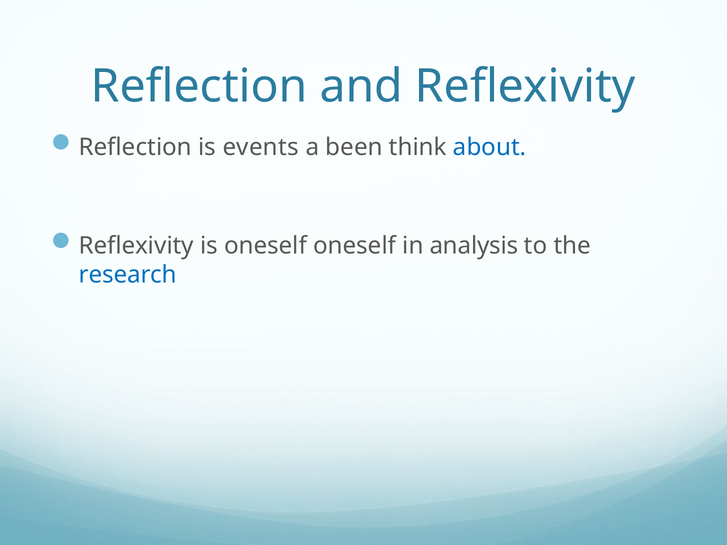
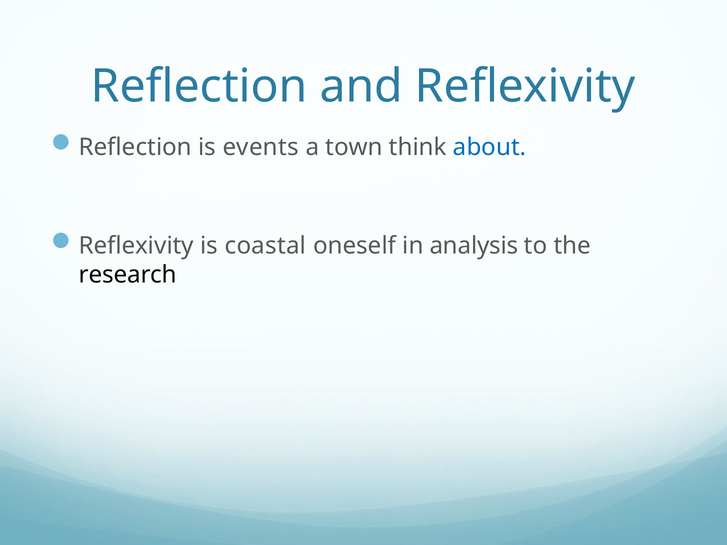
been: been -> town (354, 147)
is oneself: oneself -> coastal (265, 246)
research colour: blue -> black (128, 275)
